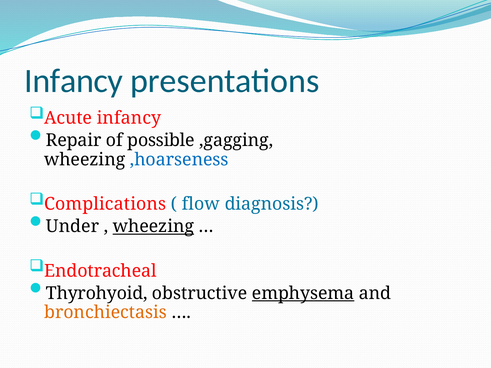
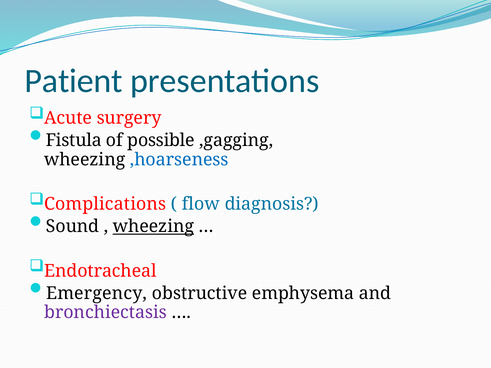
Infancy: Infancy -> Patient (74, 81)
Acute infancy: infancy -> surgery (129, 118)
Repair: Repair -> Fistula (74, 141)
Under: Under -> Sound (73, 227)
Thyrohyoid: Thyrohyoid -> Emergency (97, 294)
emphysema underline: present -> none (303, 294)
bronchiectasis colour: orange -> purple (105, 313)
